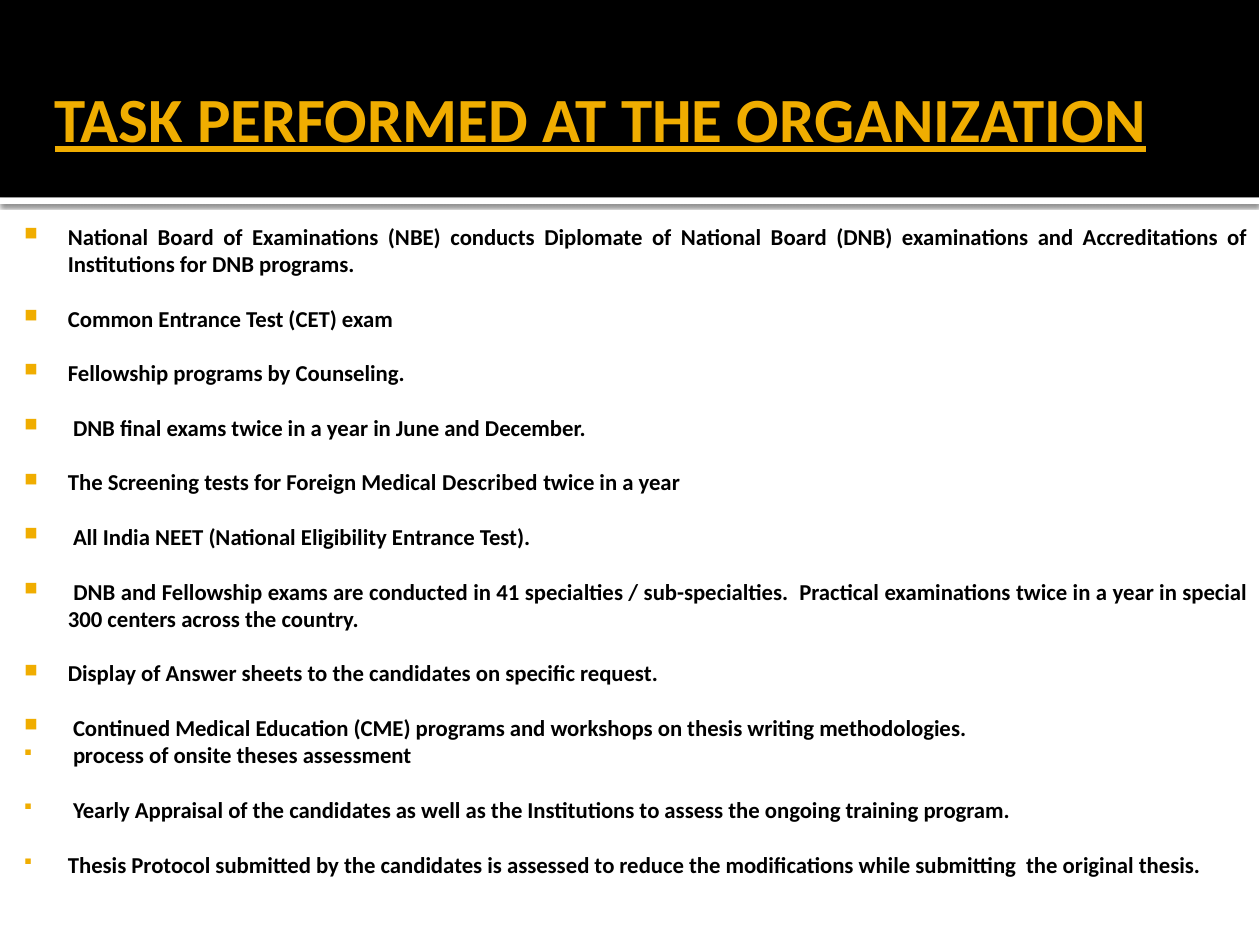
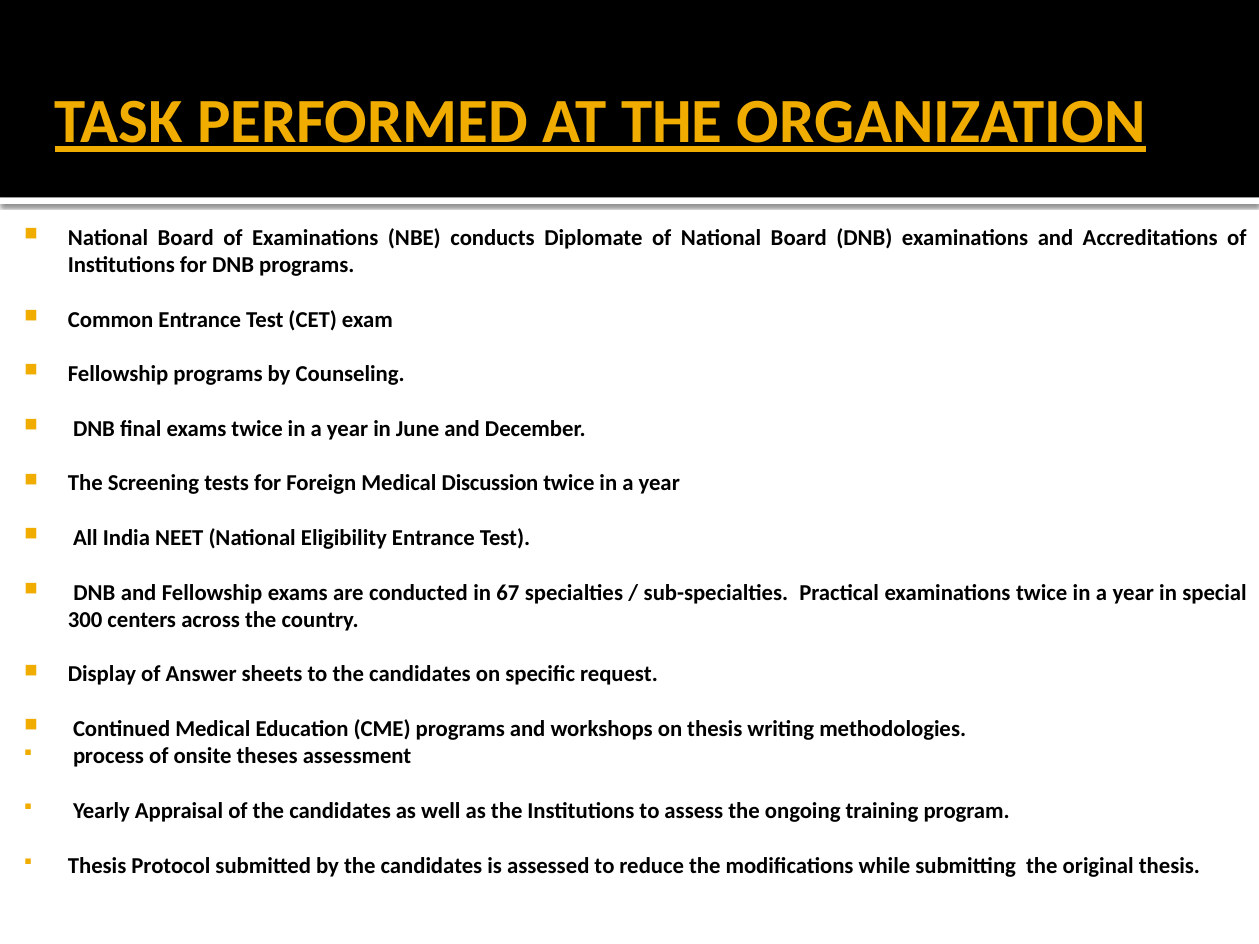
Described: Described -> Discussion (490, 483)
41: 41 -> 67 (508, 593)
